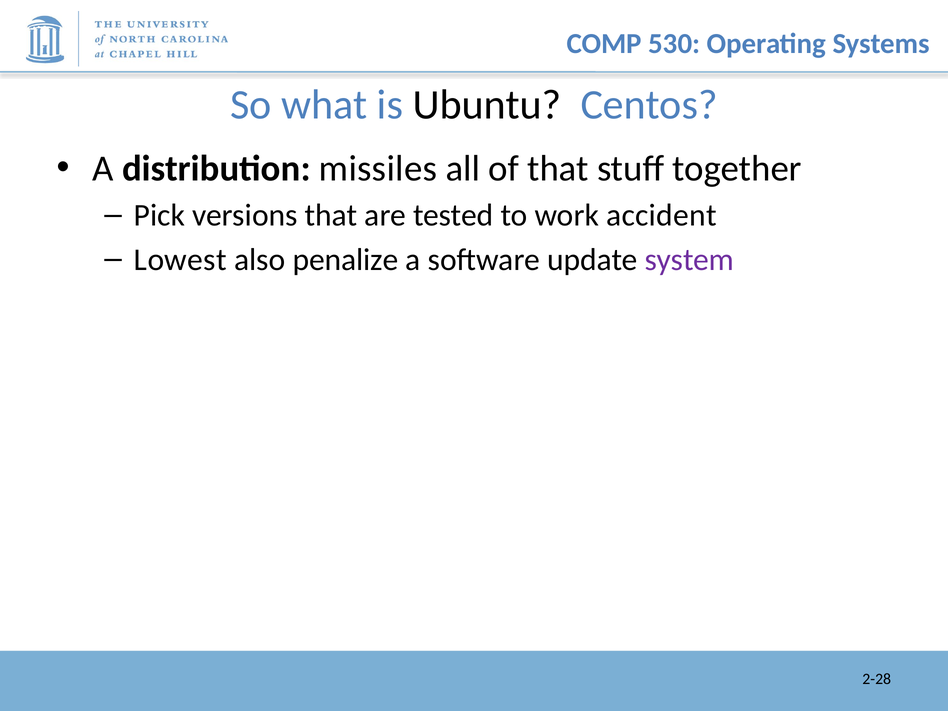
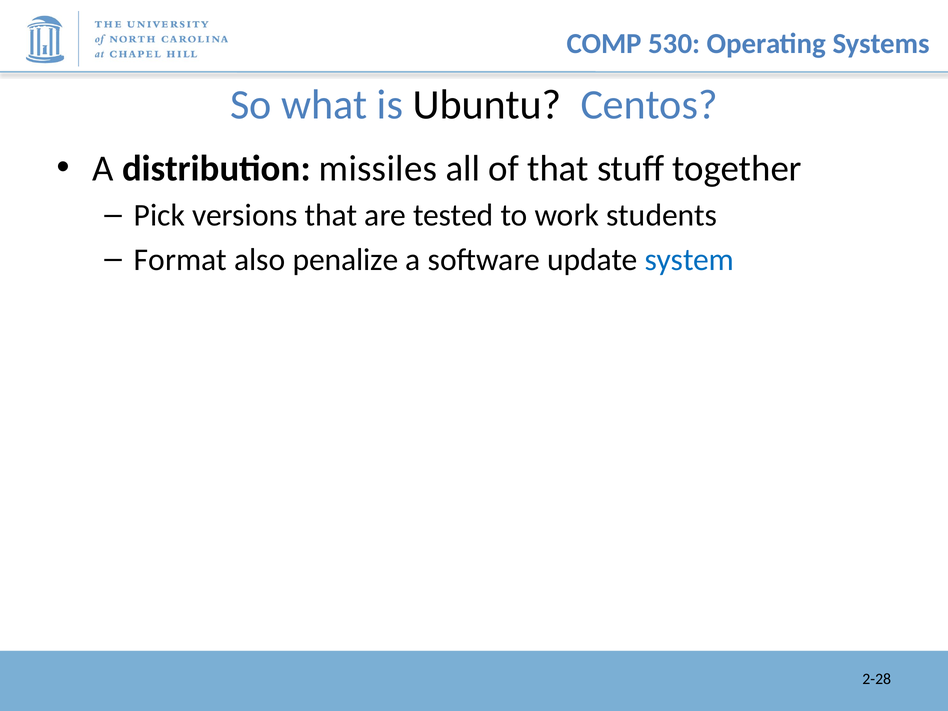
accident: accident -> students (662, 215)
Lowest: Lowest -> Format (180, 260)
system colour: purple -> blue (689, 260)
